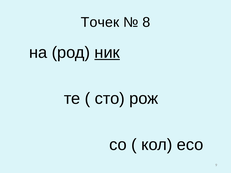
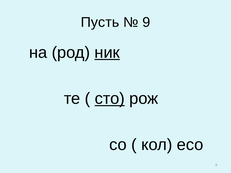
Точек: Точек -> Пусть (100, 22)
8: 8 -> 9 (146, 22)
сто underline: none -> present (110, 99)
